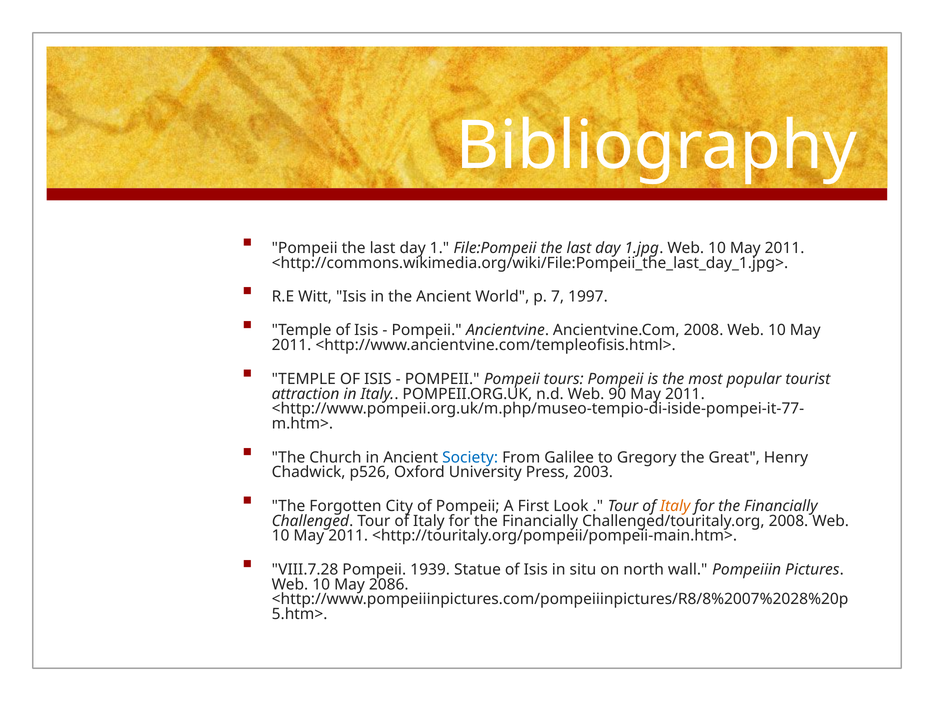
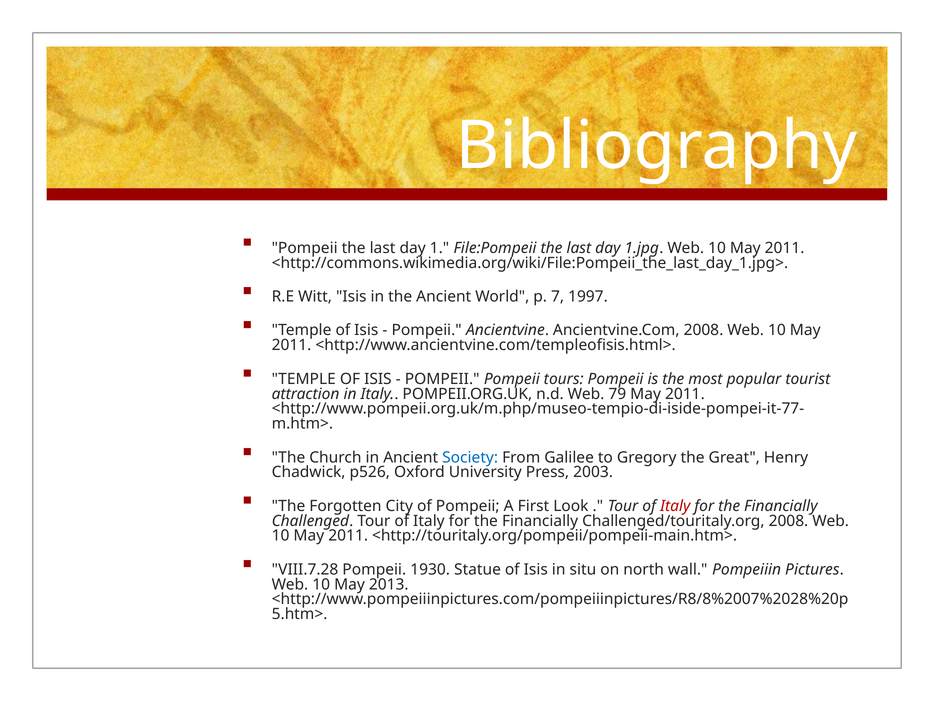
90: 90 -> 79 (617, 394)
Italy colour: orange -> red (675, 506)
1939: 1939 -> 1930 (430, 569)
2086: 2086 -> 2013 (389, 584)
